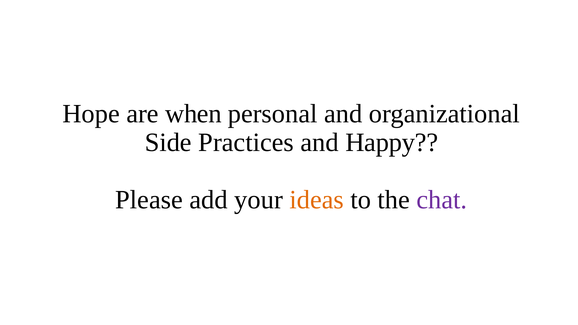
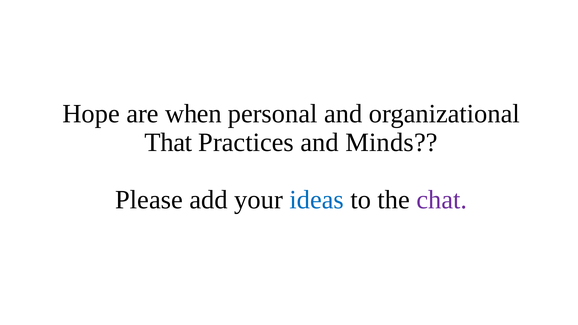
Side: Side -> That (168, 143)
Happy: Happy -> Minds (392, 143)
ideas colour: orange -> blue (317, 200)
